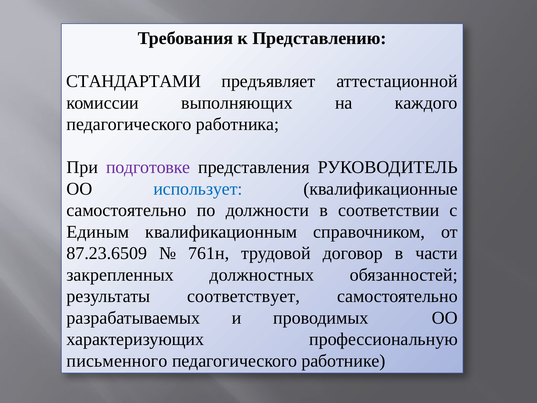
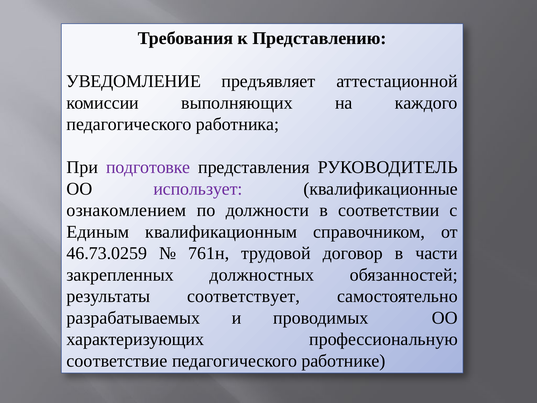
СТАНДАРТАМИ: СТАНДАРТАМИ -> УВЕДОМЛЕНИЕ (134, 81)
использует colour: blue -> purple (198, 189)
самостоятельно: самостоятельно -> ознакомлением (126, 210)
87.23.6509: 87.23.6509 -> 46.73.0259 (107, 253)
письменного: письменного -> соответствие (117, 361)
